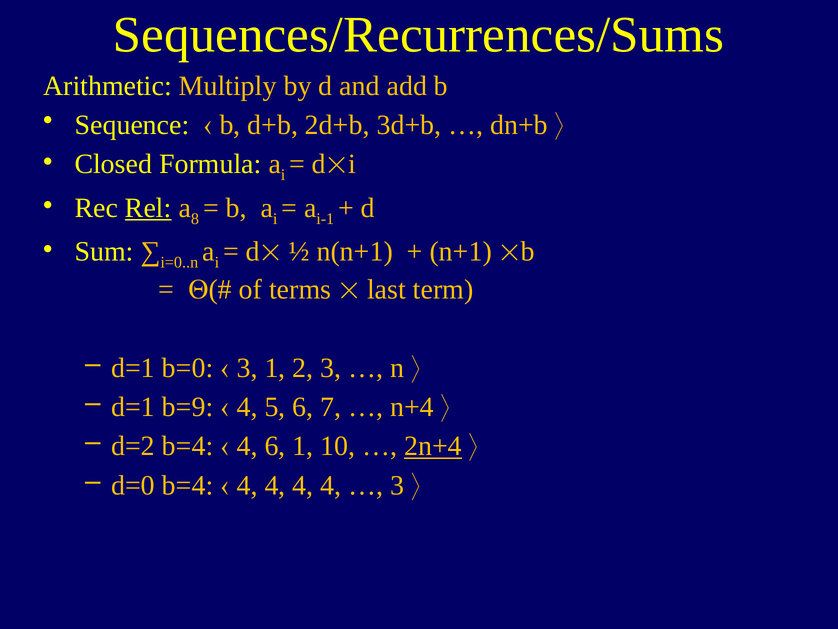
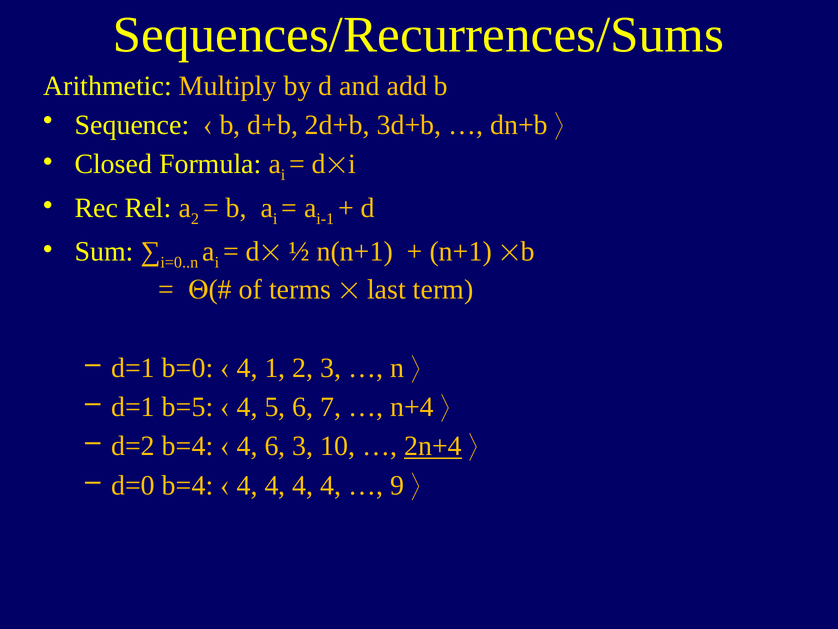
Rel underline: present -> none (148, 208)
8: 8 -> 2 (195, 219)
3: 3 -> 4 (247, 368)
b=9: b=9 -> b=5 (188, 407)
6 1: 1 -> 3 (303, 446)
3: 3 -> 9 (397, 485)
